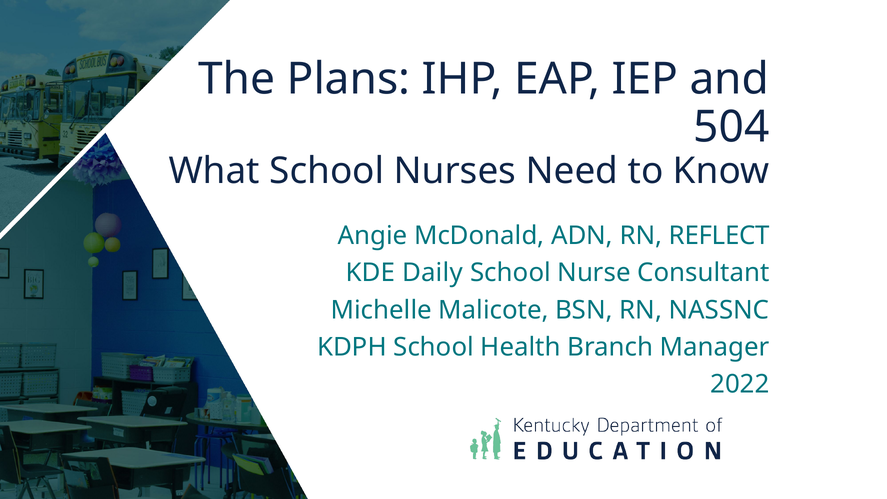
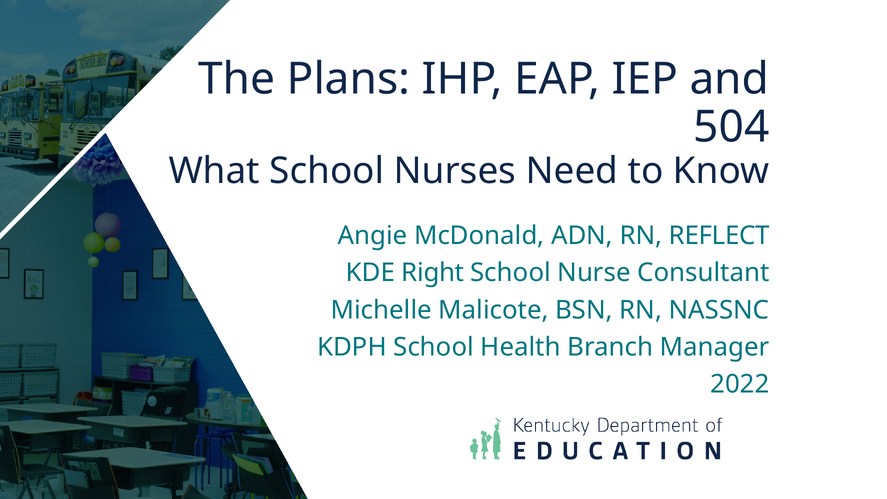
Daily: Daily -> Right (433, 273)
